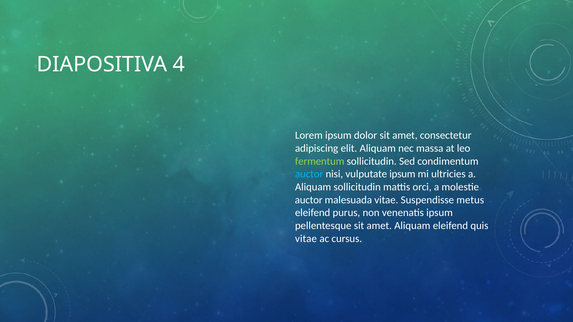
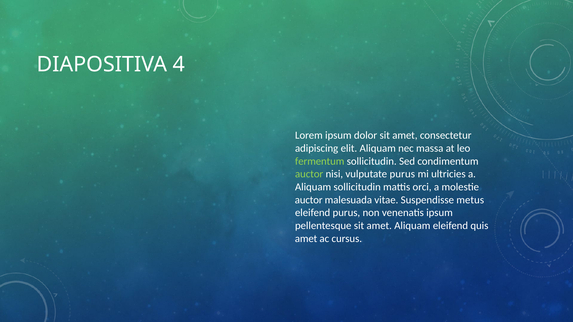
auctor colour: light blue -> light green (309, 174)
vulputate ipsum: ipsum -> purus (402, 174)
vitae: vitae -> amet (306, 239)
